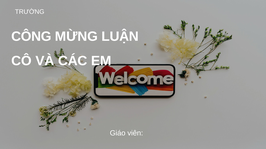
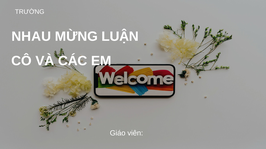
CÔNG: CÔNG -> NHAU (31, 37)
